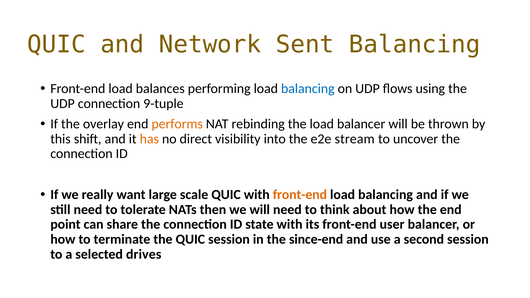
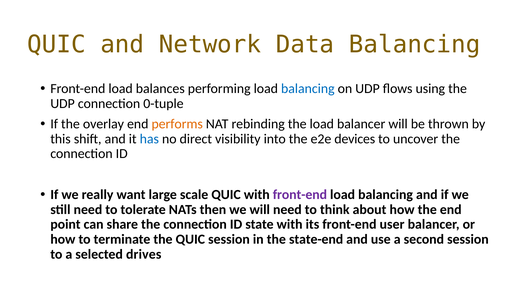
Sent: Sent -> Data (305, 45)
9-tuple: 9-tuple -> 0-tuple (163, 104)
has colour: orange -> blue (149, 139)
stream: stream -> devices (355, 139)
front-end colour: orange -> purple (300, 195)
since-end: since-end -> state-end (316, 239)
